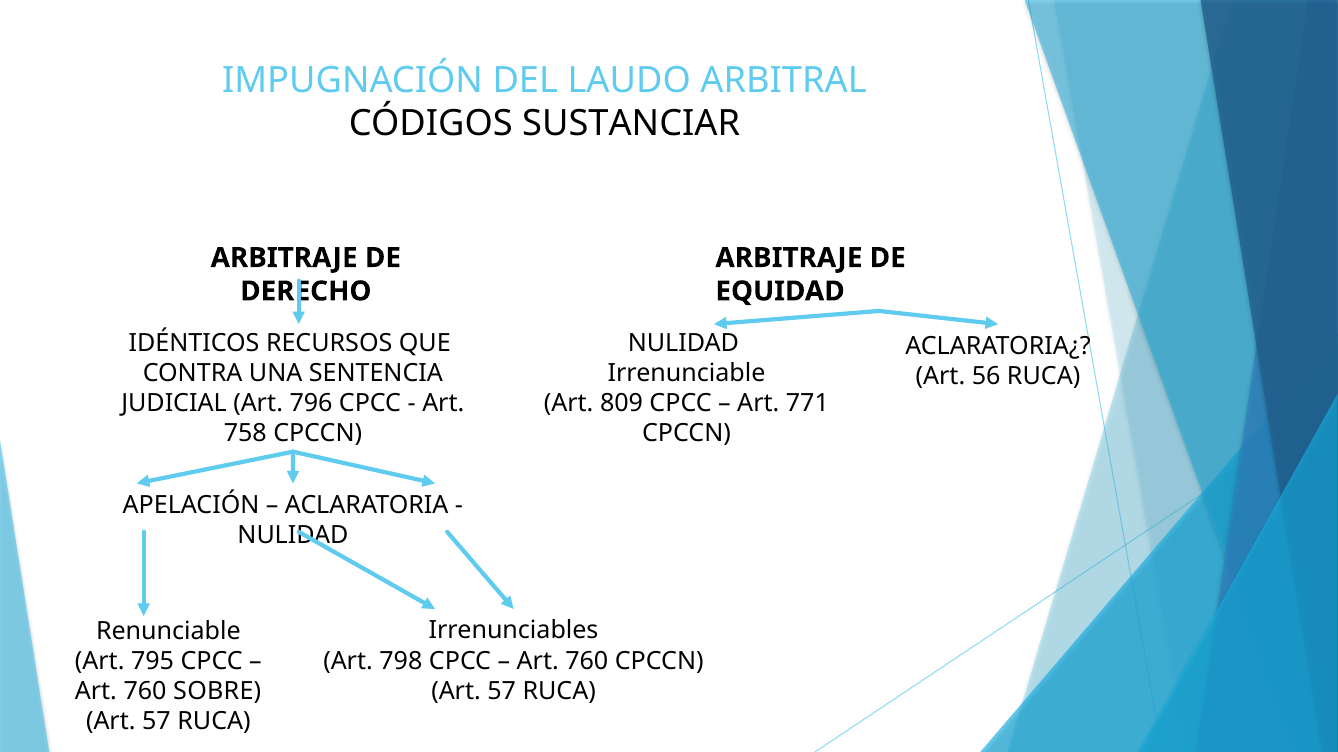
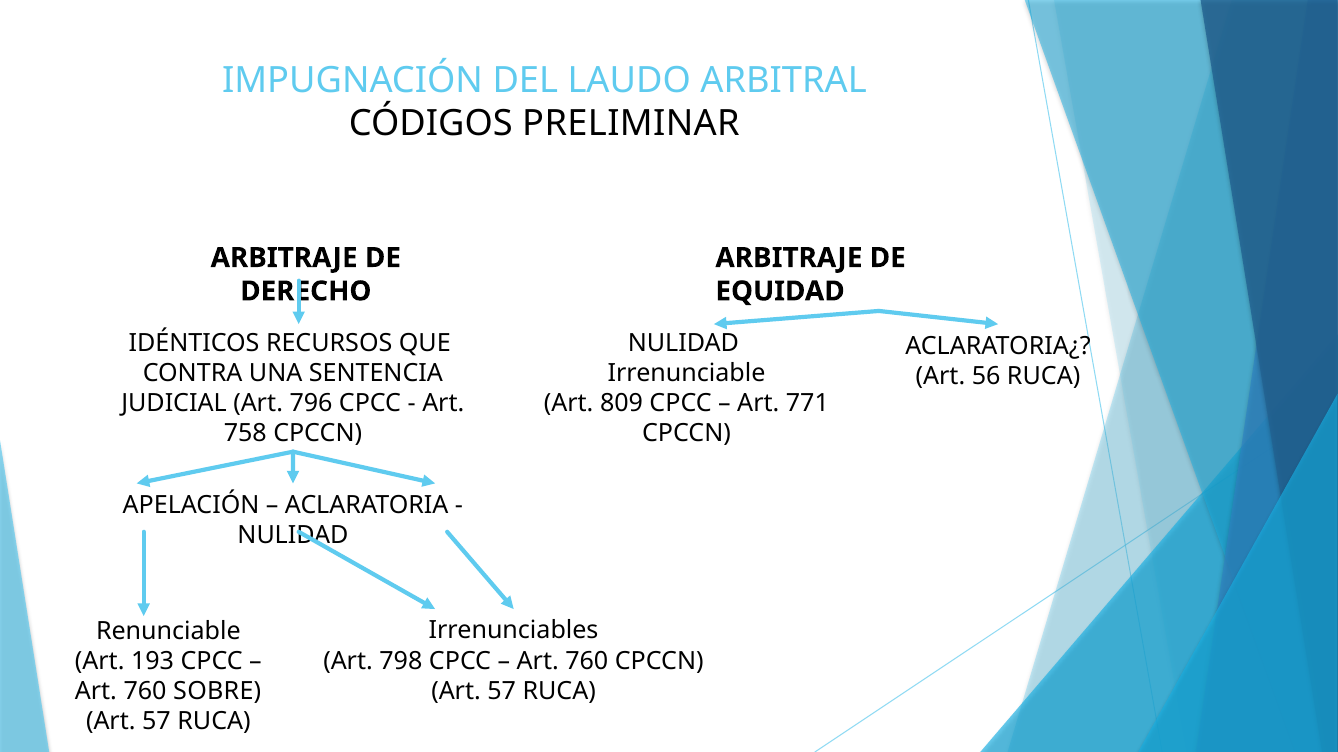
SUSTANCIAR: SUSTANCIAR -> PRELIMINAR (631, 124)
795: 795 -> 193 (153, 661)
